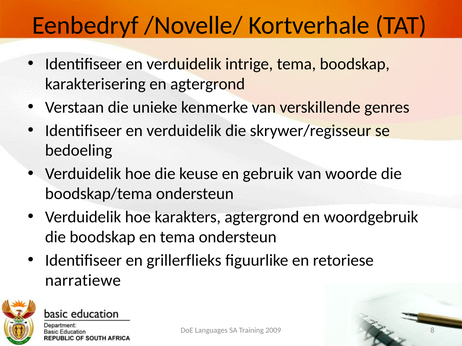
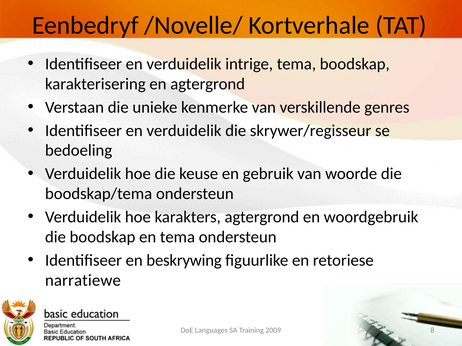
grillerflieks: grillerflieks -> beskrywing (184, 261)
